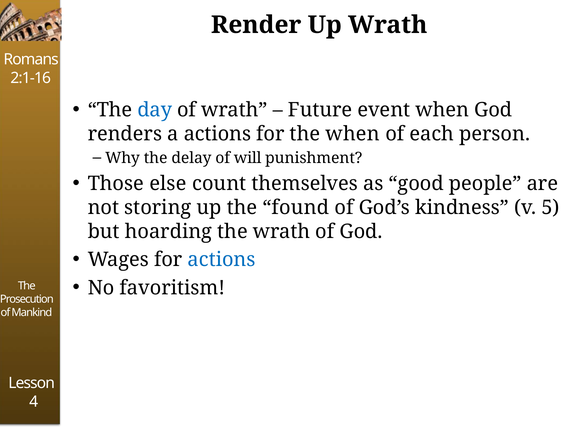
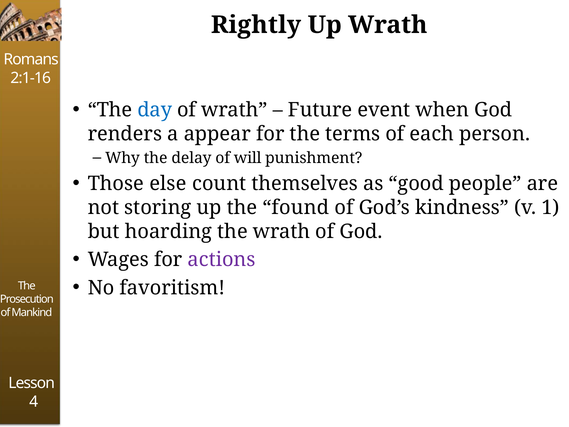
Render: Render -> Rightly (256, 25)
a actions: actions -> appear (217, 134)
the when: when -> terms (353, 134)
5: 5 -> 1 (550, 208)
actions colour: blue -> purple (222, 260)
